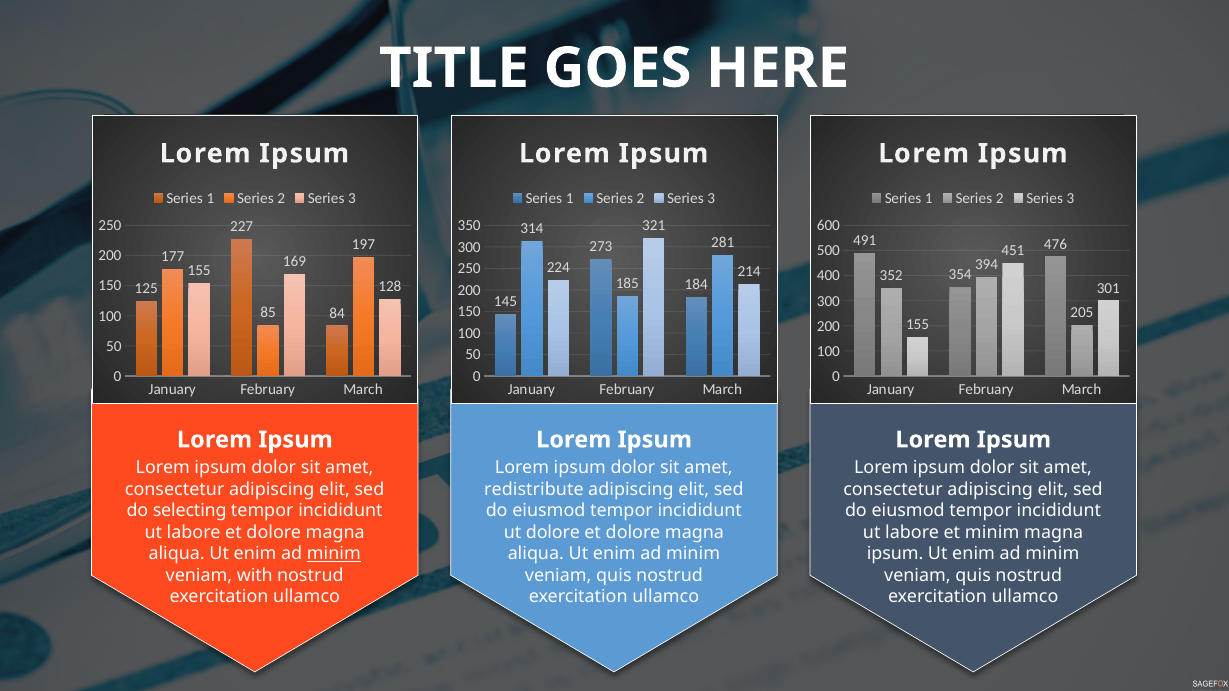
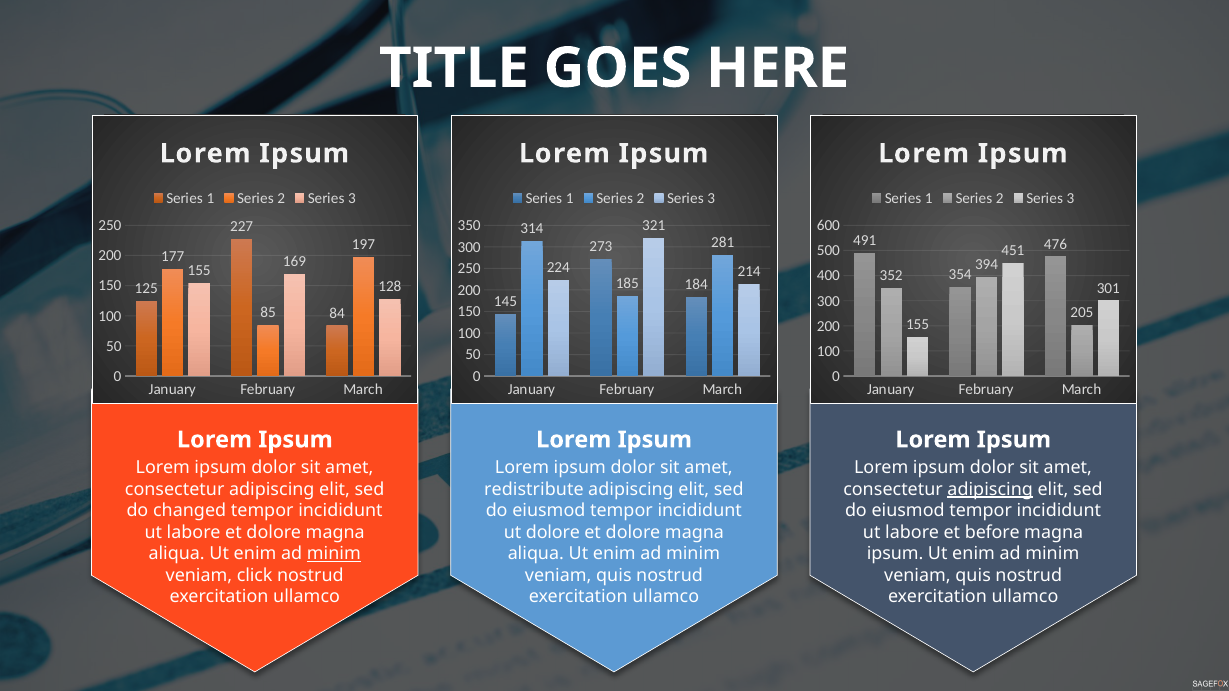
adipiscing underline: none -> present (990, 490)
selecting: selecting -> changed (190, 511)
et minim: minim -> before (992, 533)
with: with -> click (255, 576)
